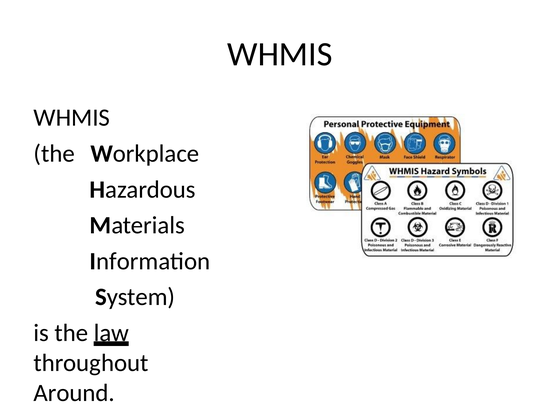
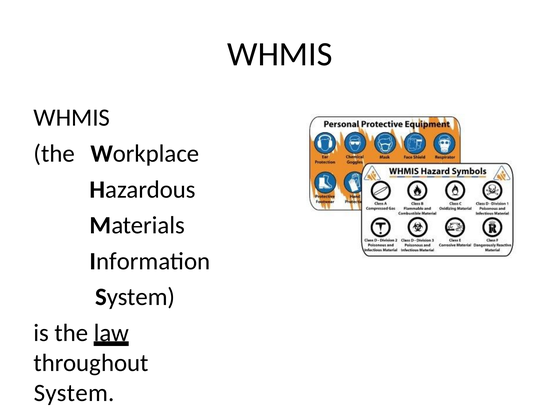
Around: Around -> System (74, 393)
